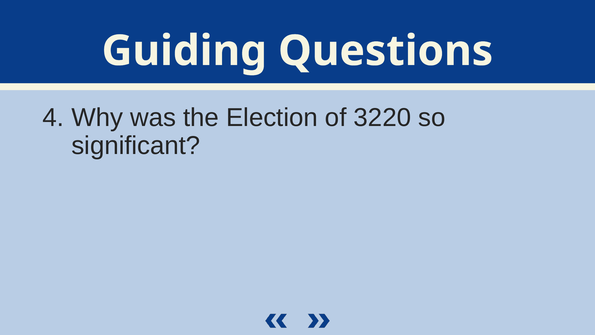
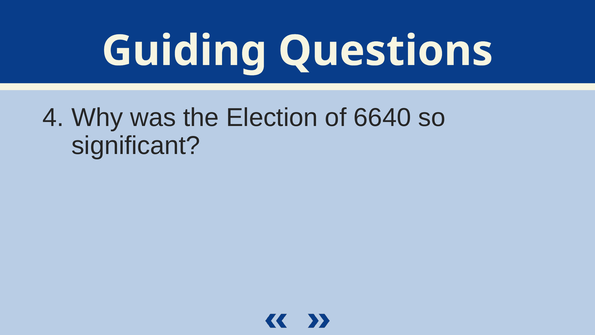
3220: 3220 -> 6640 (382, 118)
